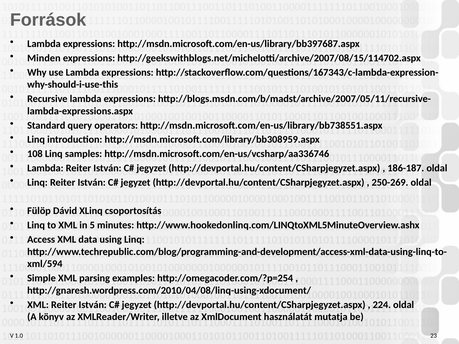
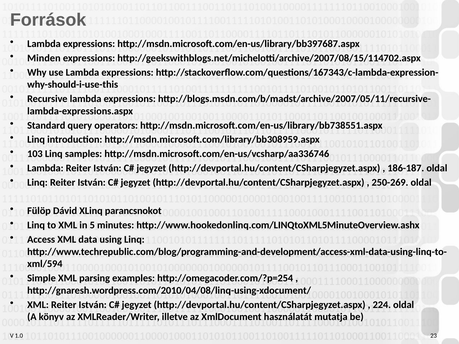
108: 108 -> 103 (35, 154)
csoportosítás: csoportosítás -> parancsnokot (133, 211)
